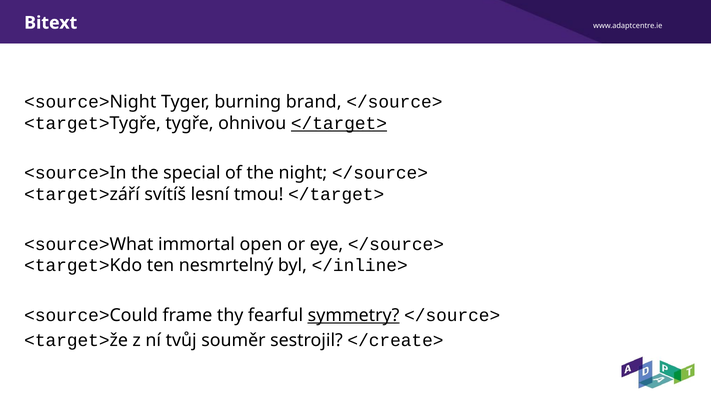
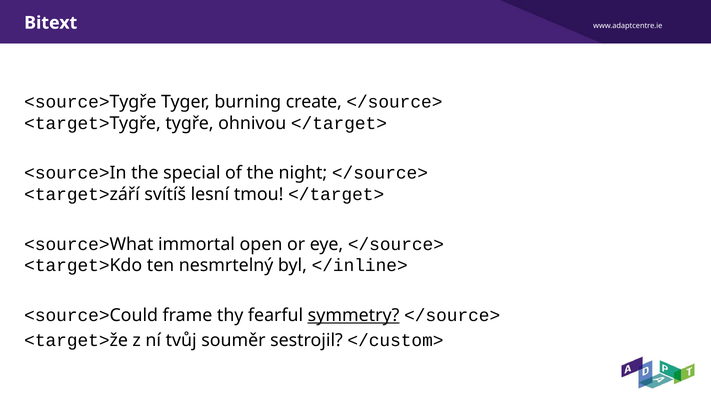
Night: Night -> Tygře (133, 102)
brand: brand -> create (314, 102)
</target> underline: present -> none (339, 123)
</create>: </create> -> </custom> (395, 340)
